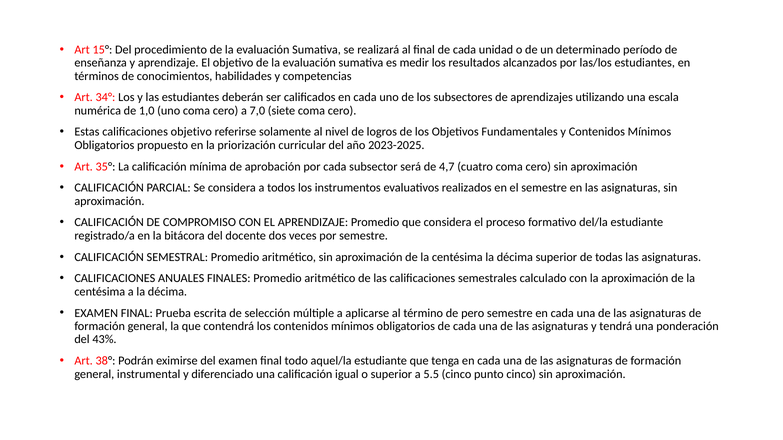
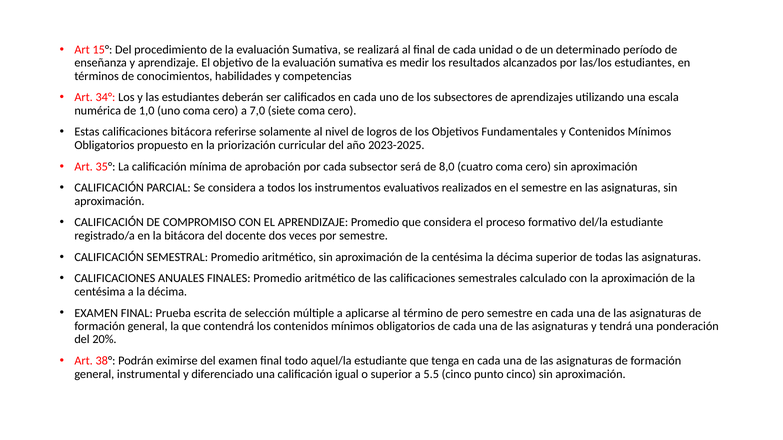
calificaciones objetivo: objetivo -> bitácora (191, 132)
4,7: 4,7 -> 8,0 (447, 167)
43%: 43% -> 20% (104, 340)
